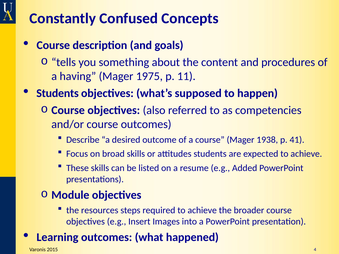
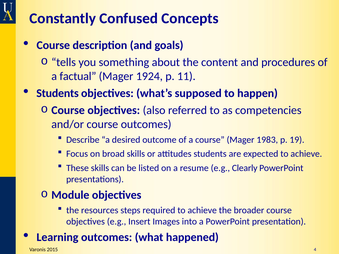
having: having -> factual (78, 76)
1975: 1975 -> 1924 (149, 76)
1938: 1938 -> 1983 (267, 140)
41: 41 -> 19 (297, 140)
Added: Added -> Clearly (245, 168)
